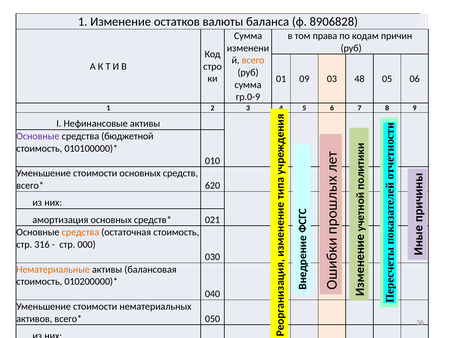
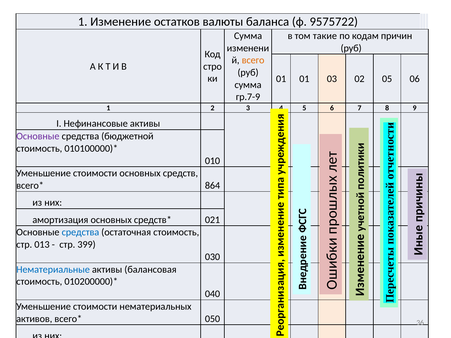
8906828: 8906828 -> 9575722 (334, 22)
права: права -> такие (325, 36)
01 09: 09 -> 01 (304, 79)
48: 48 -> 02 (360, 79)
гр.0-9: гр.0-9 -> гр.7-9 (248, 97)
620: 620 -> 864 (212, 186)
средства colour: orange -> blue (80, 232)
316: 316 -> 013 (42, 245)
000: 000 -> 399 (87, 245)
Нематериальные colour: orange -> blue (53, 270)
